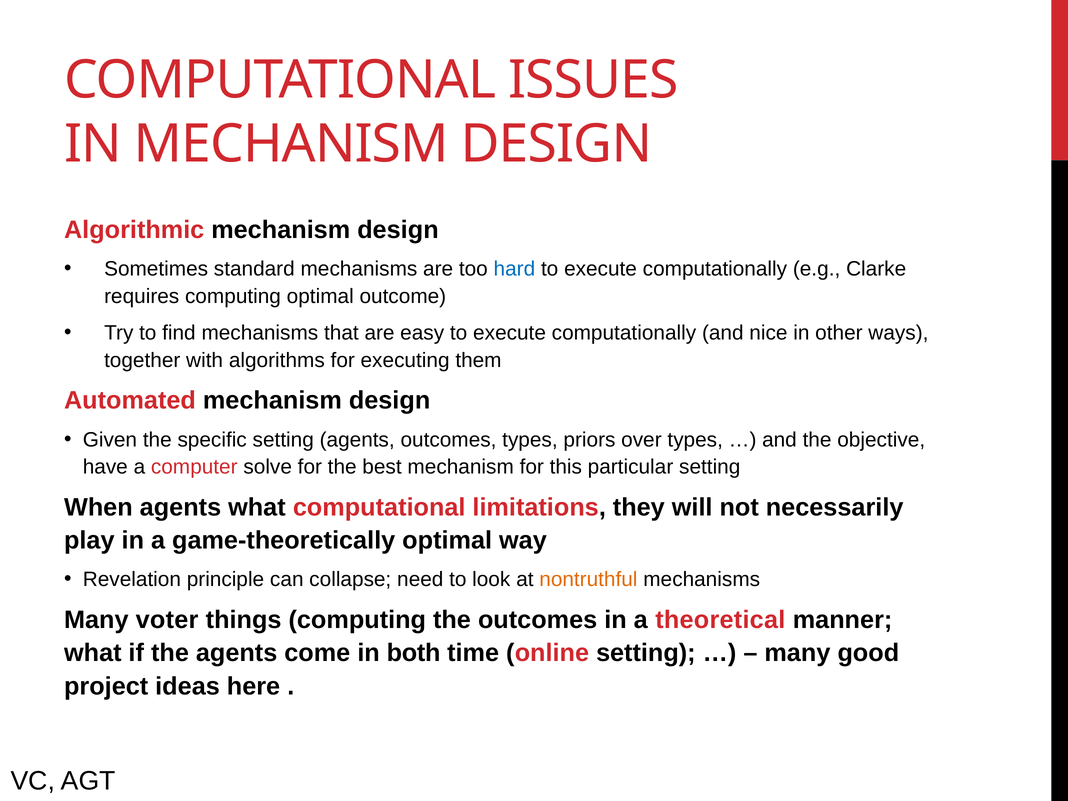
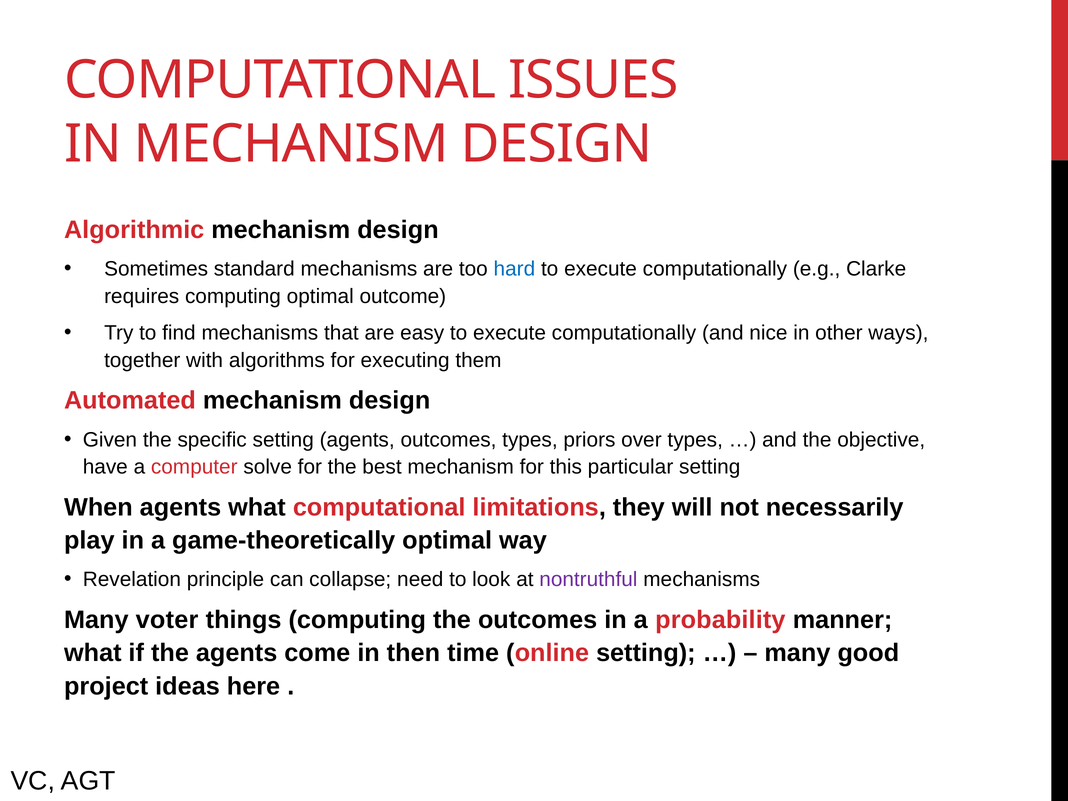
nontruthful colour: orange -> purple (588, 580)
theoretical: theoretical -> probability (720, 620)
both: both -> then (413, 653)
